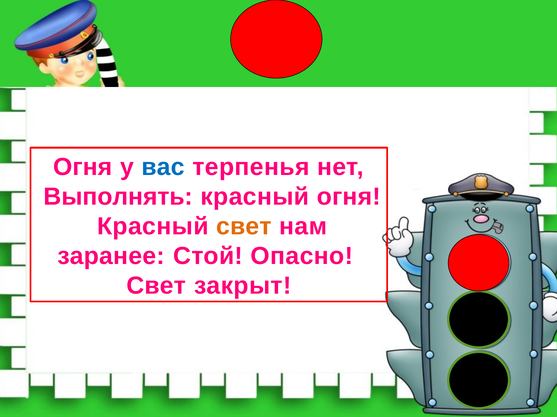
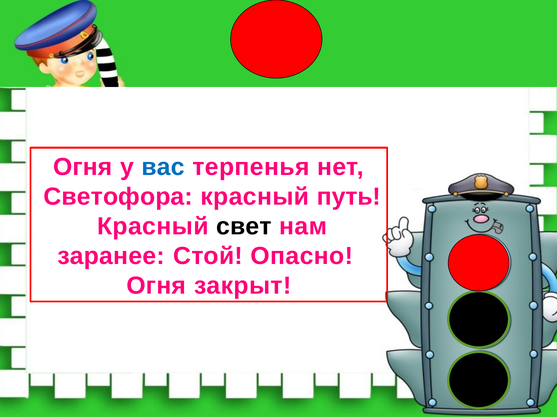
Выполнять: Выполнять -> Светофора (118, 197)
красный огня: огня -> путь (349, 197)
свет colour: orange -> black (244, 227)
Свет: Свет -> Огня (156, 286)
